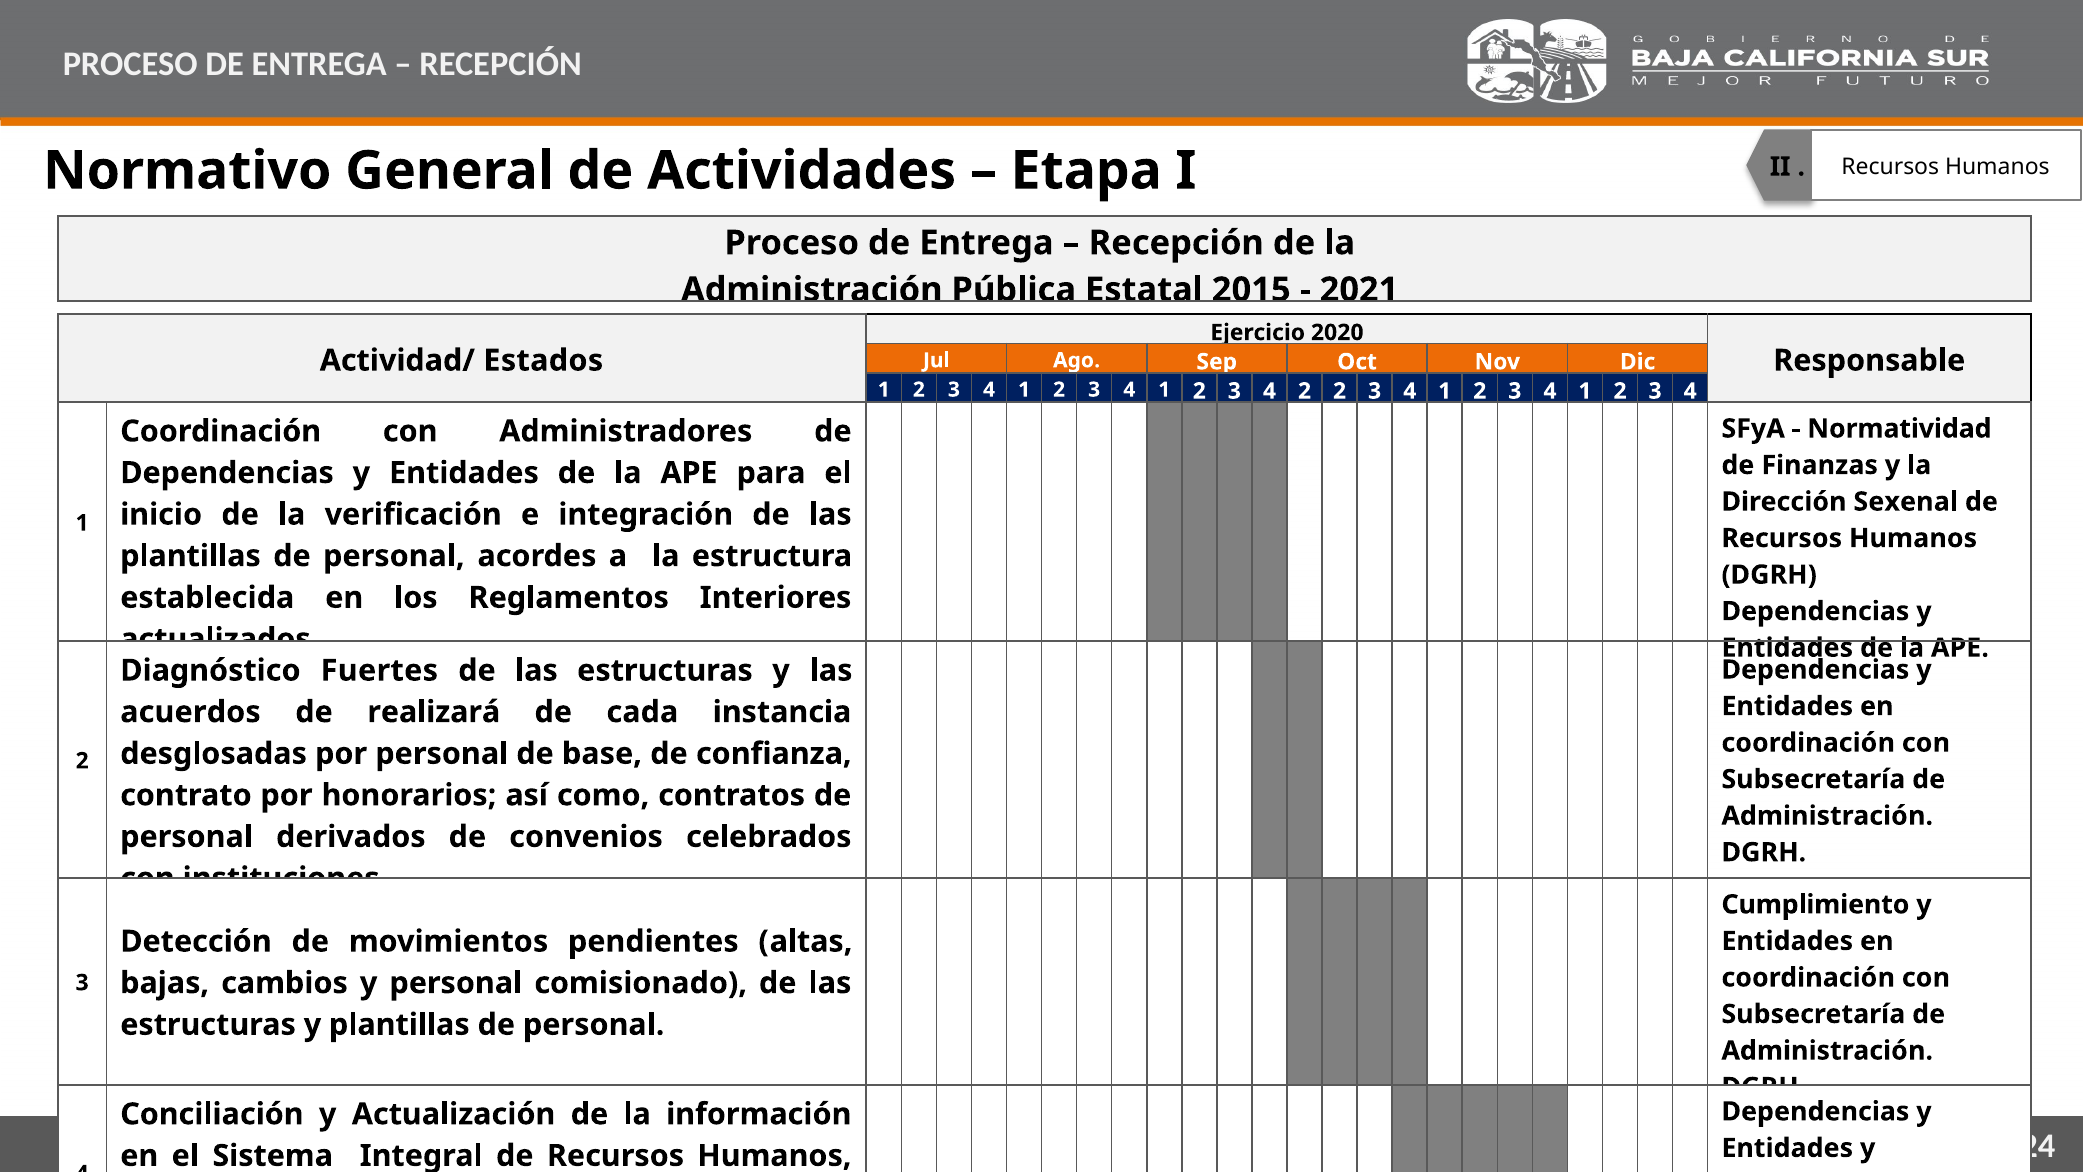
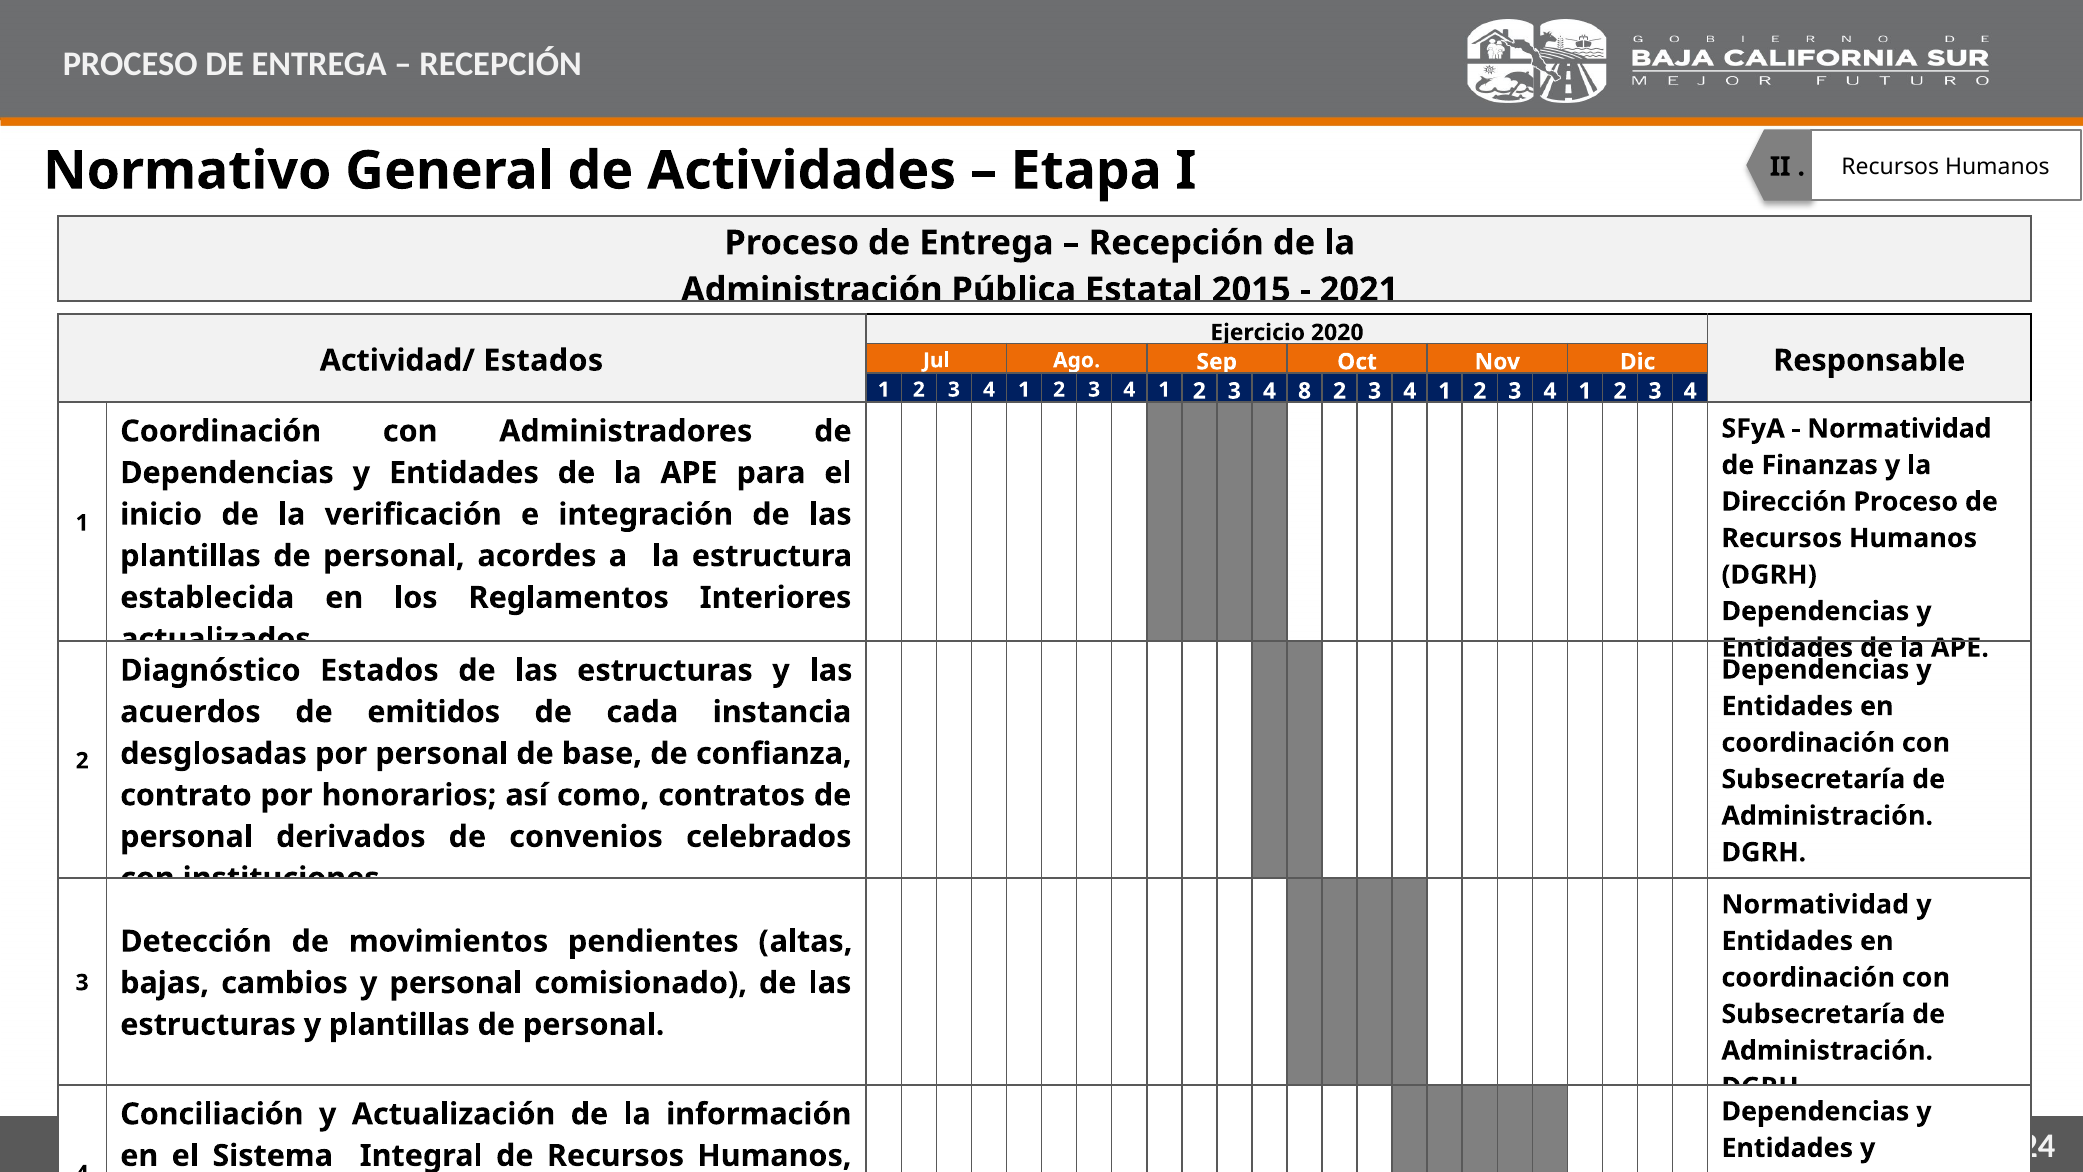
2: 2 -> 8 (1305, 391)
Dirección Sexenal: Sexenal -> Proceso (1906, 502)
Diagnóstico Fuertes: Fuertes -> Estados (379, 670)
realizará: realizará -> emitidos (434, 712)
Cumplimiento: Cumplimiento -> Normatividad (1815, 904)
